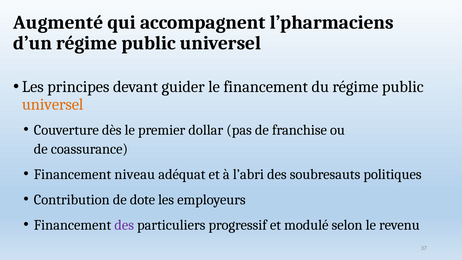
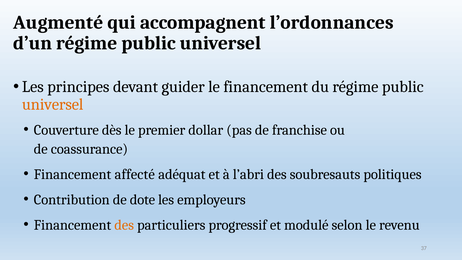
l’pharmaciens: l’pharmaciens -> l’ordonnances (332, 22)
niveau: niveau -> affecté (135, 174)
des colour: purple -> orange (124, 225)
